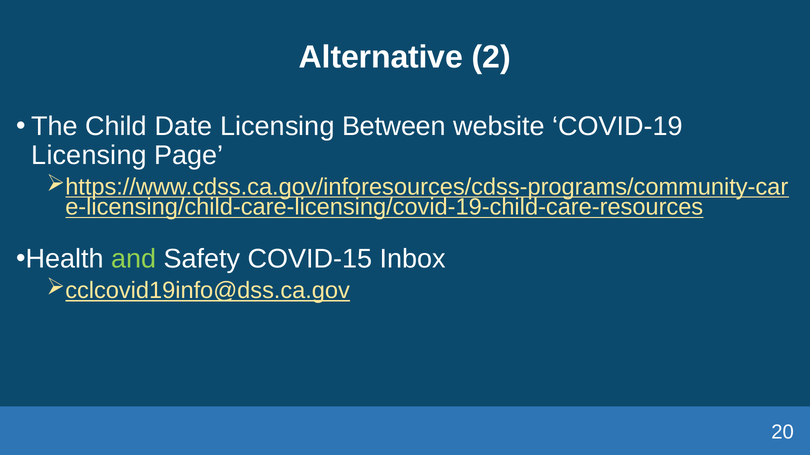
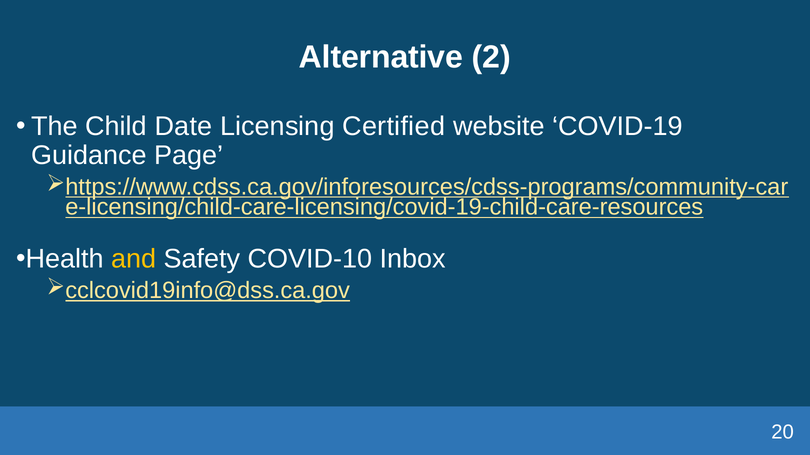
Between: Between -> Certified (394, 126)
Licensing: Licensing -> Guidance (89, 155)
and colour: light green -> yellow (134, 259)
COVID-15: COVID-15 -> COVID-10 (310, 259)
